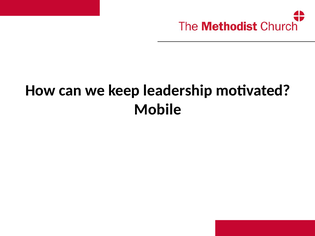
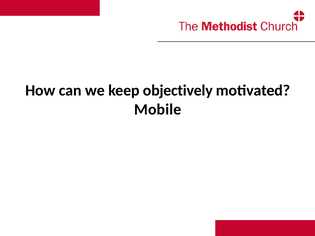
leadership: leadership -> objectively (178, 91)
